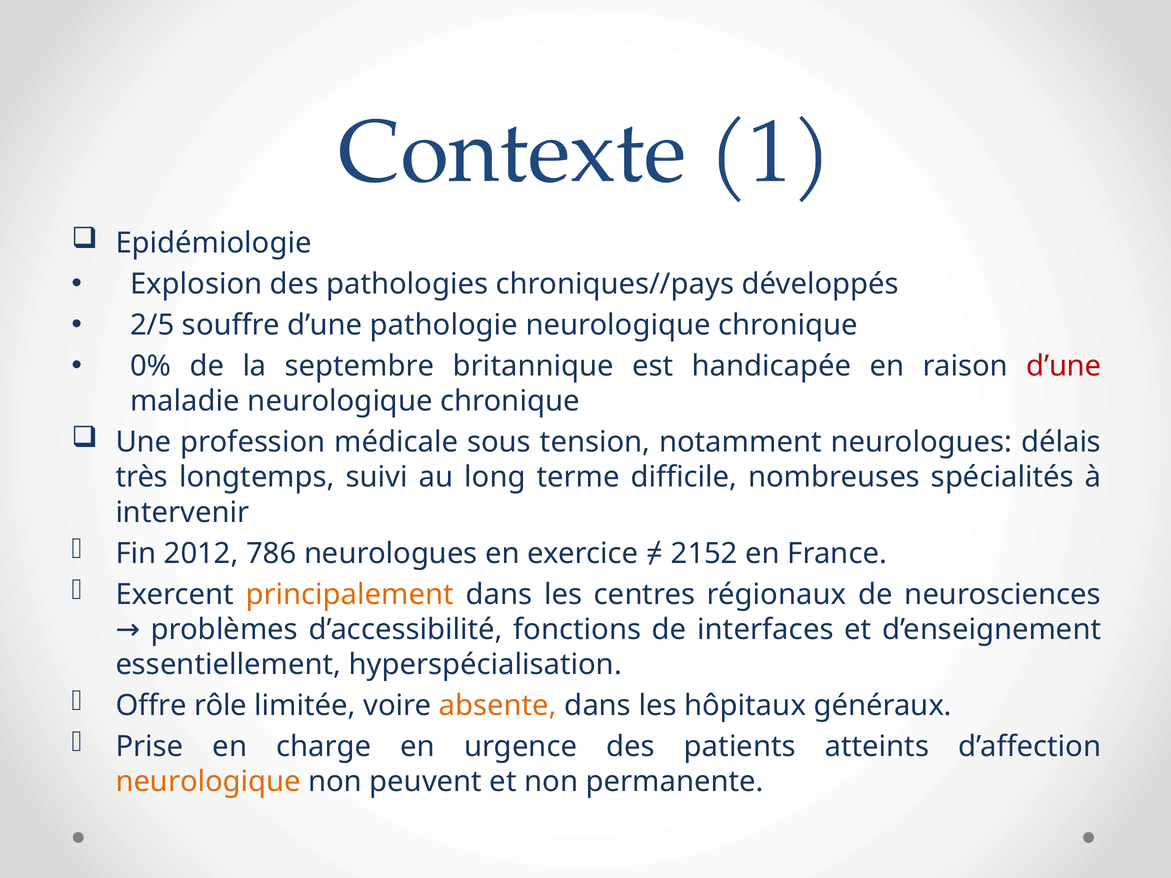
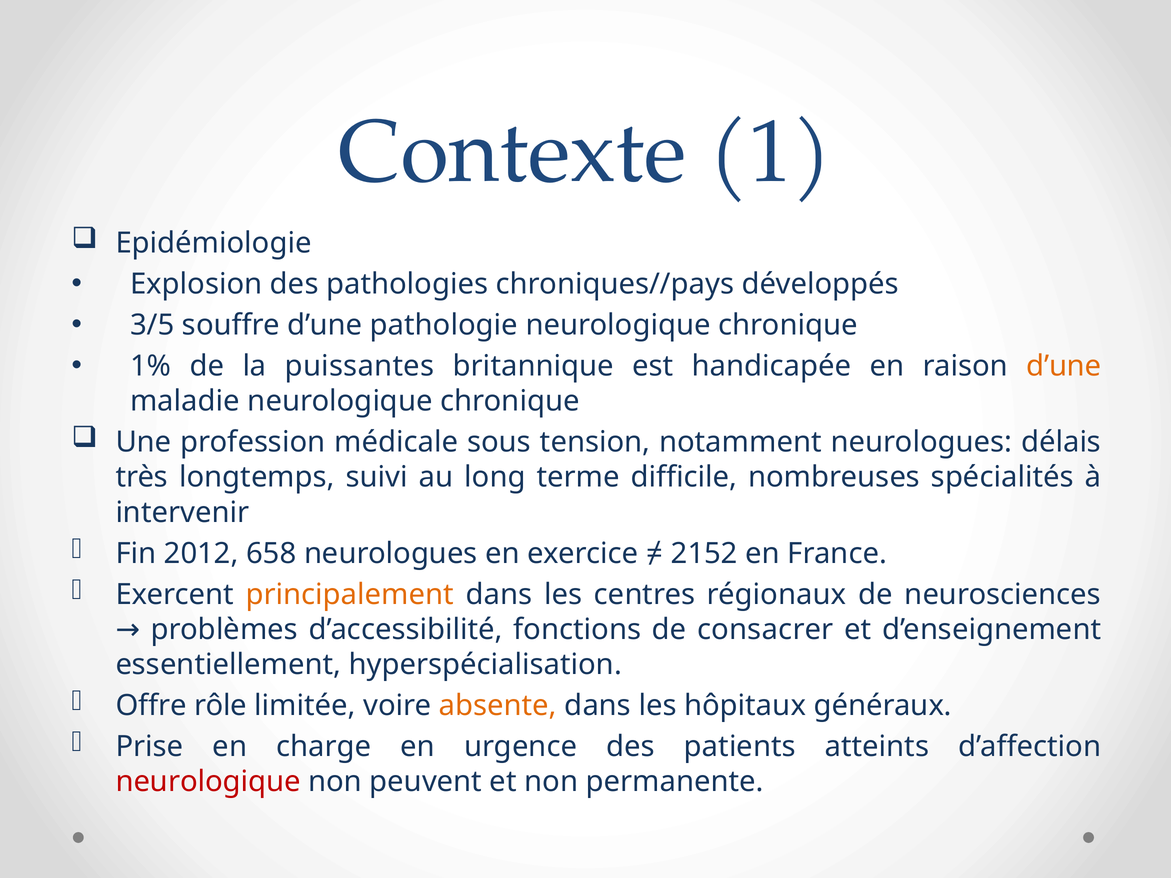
2/5: 2/5 -> 3/5 (152, 325)
0%: 0% -> 1% (151, 366)
la septembre: septembre -> puissantes (360, 366)
d’une colour: red -> orange (1064, 366)
786: 786 -> 658 (271, 554)
interfaces: interfaces -> consacrer (765, 630)
neurologique colour: orange -> red (208, 782)
